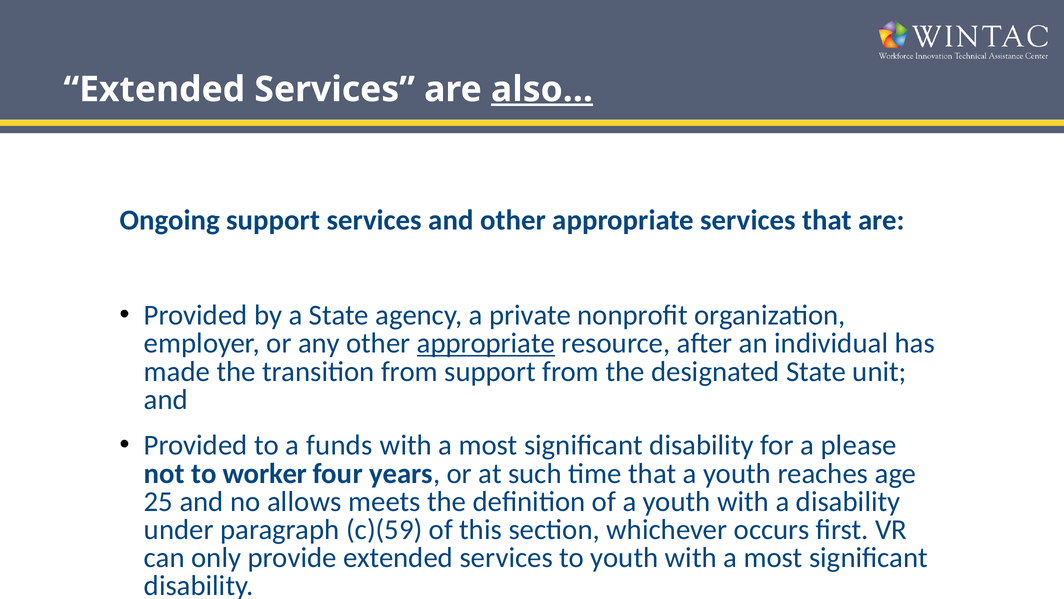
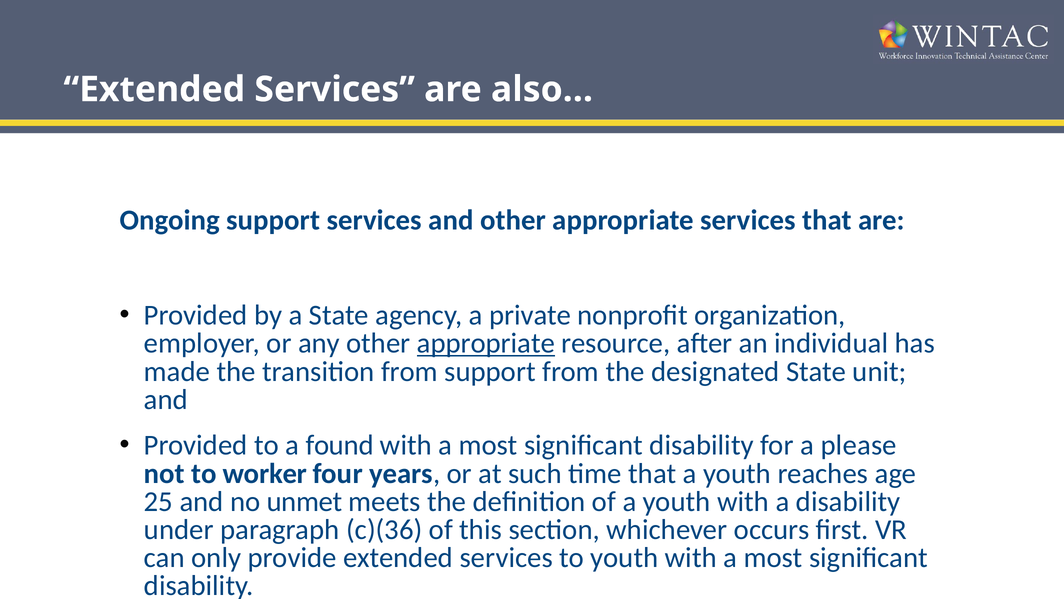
also… underline: present -> none (542, 89)
funds: funds -> found (340, 445)
allows: allows -> unmet (305, 501)
c)(59: c)(59 -> c)(36 (384, 529)
